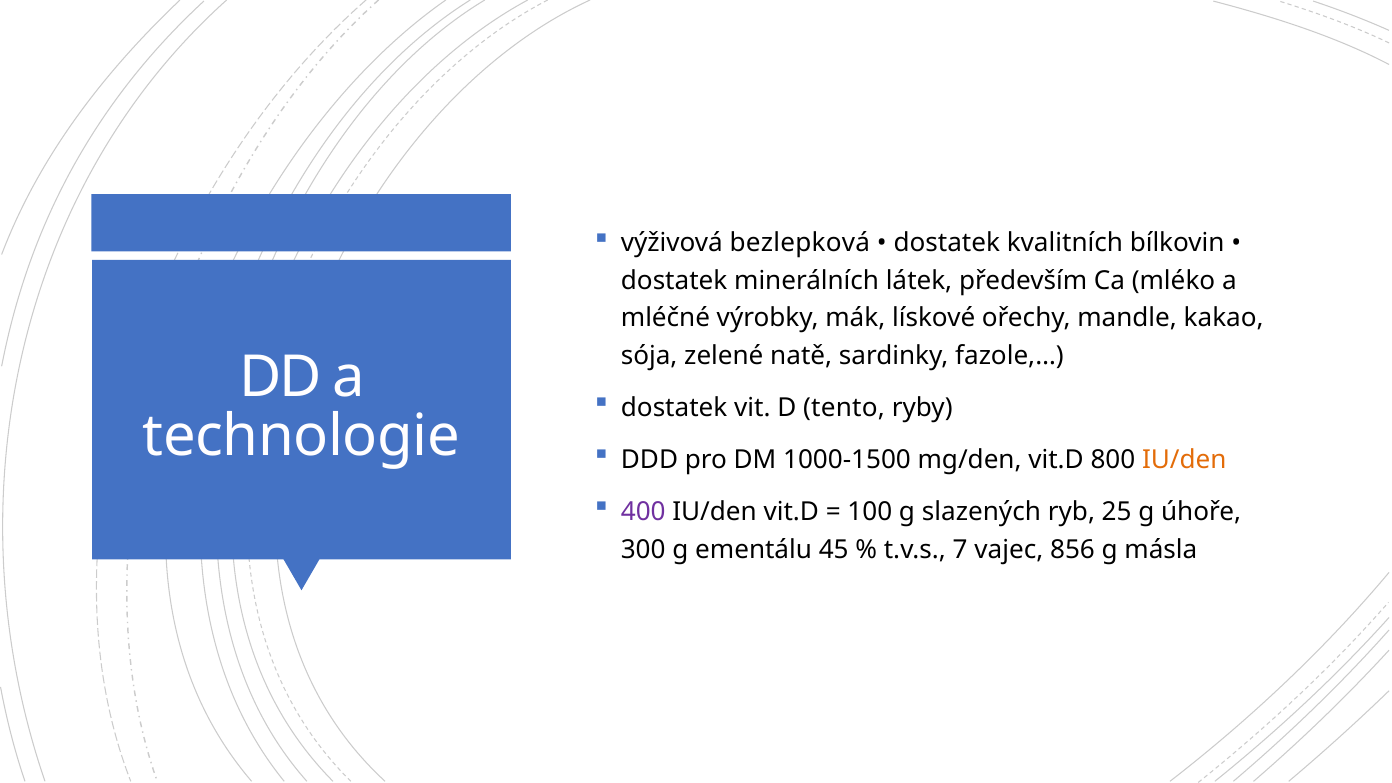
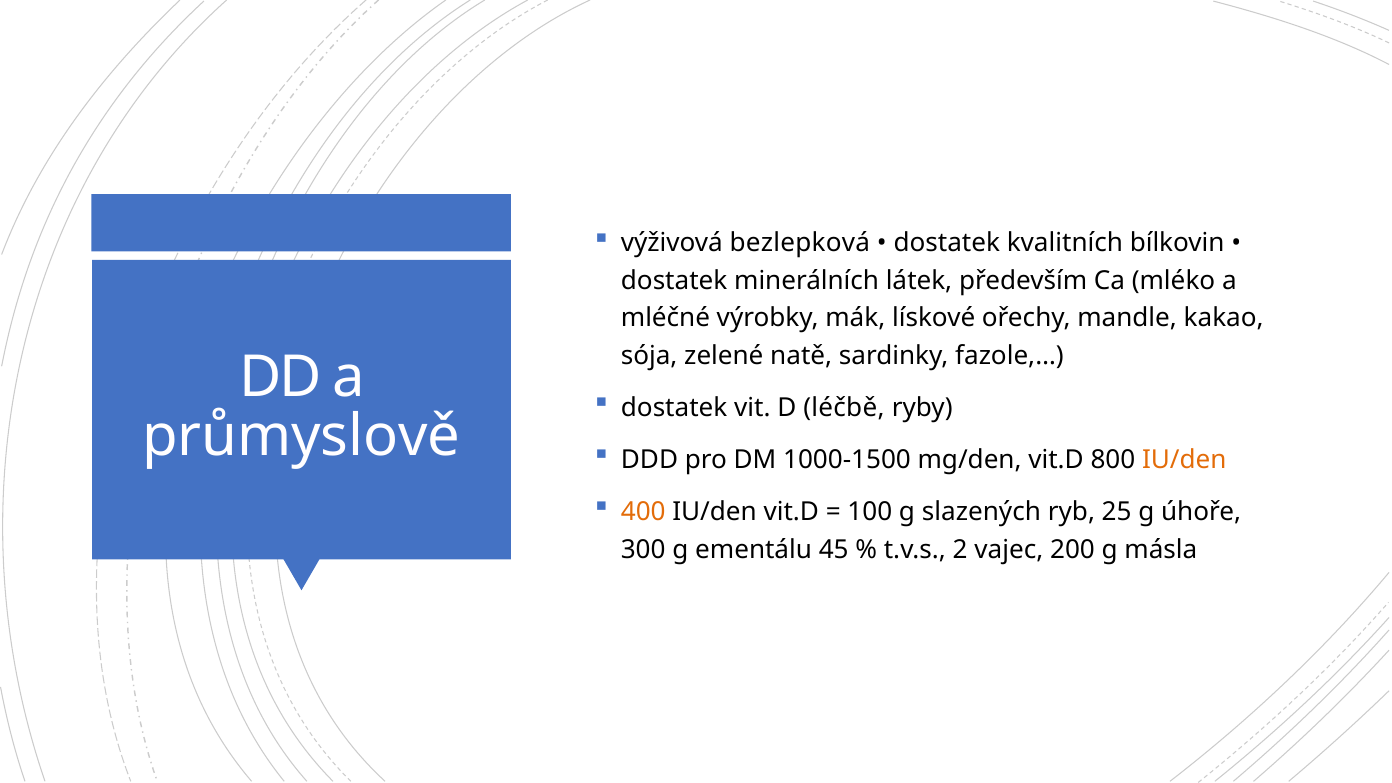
tento: tento -> léčbě (844, 408)
technologie: technologie -> průmyslově (301, 437)
400 colour: purple -> orange (643, 512)
7: 7 -> 2 (960, 550)
856: 856 -> 200 (1072, 550)
